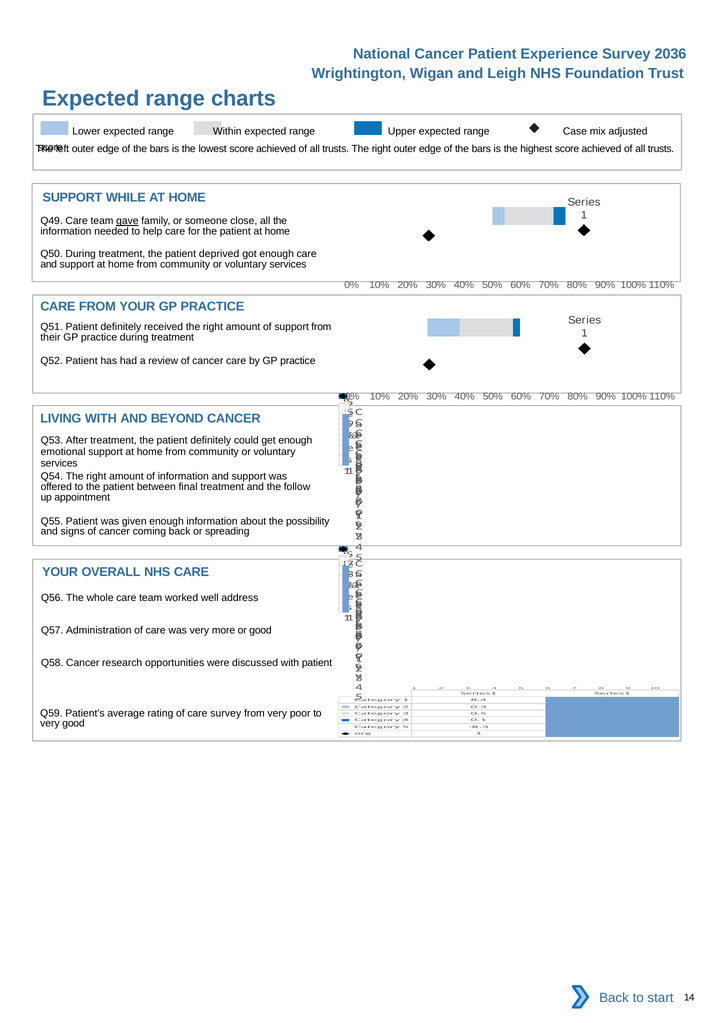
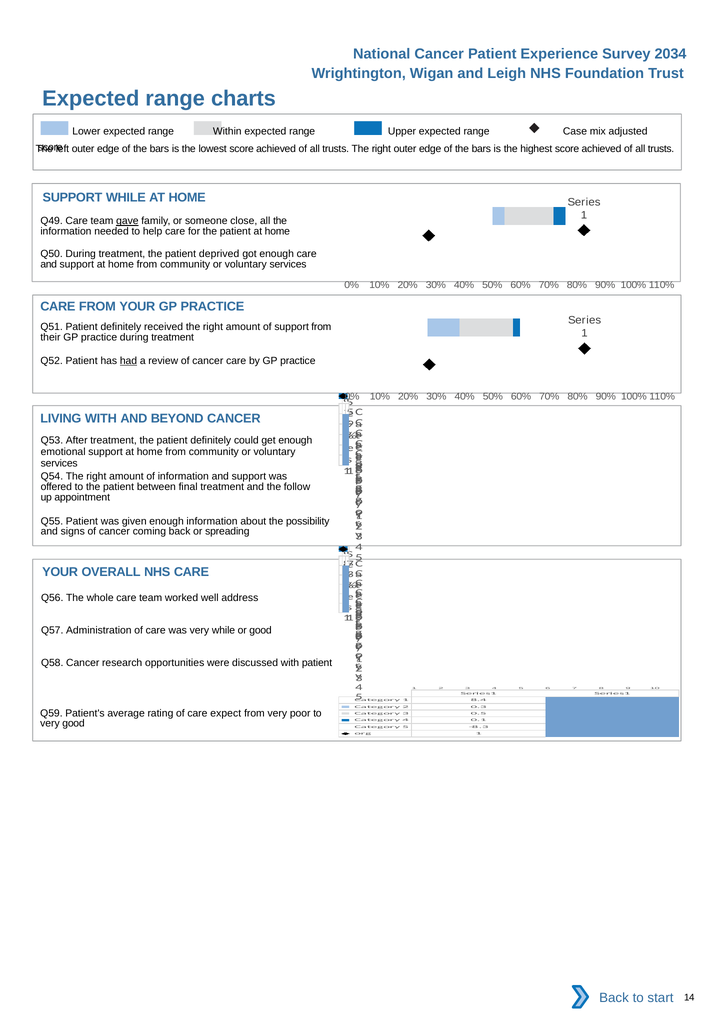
2036: 2036 -> 2034 (670, 54)
had underline: none -> present (128, 361)
very more: more -> while (224, 630)
care survey: survey -> expect (226, 713)
